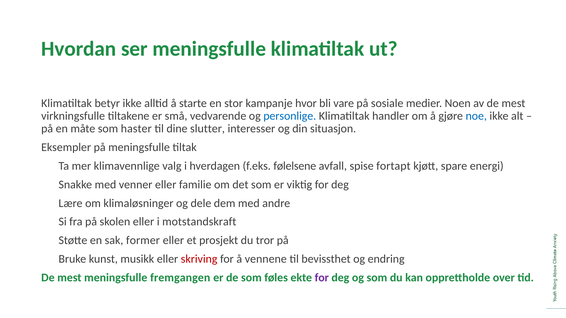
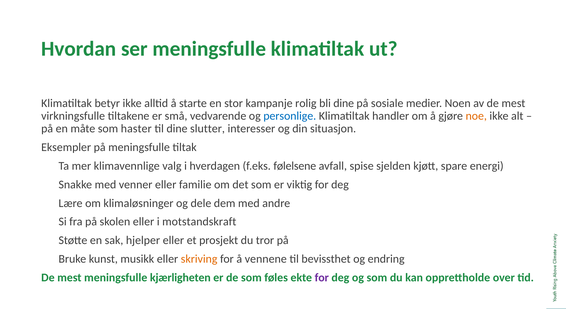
hvor: hvor -> rolig (306, 103)
bli vare: vare -> dine (344, 103)
noe colour: blue -> orange (476, 116)
fortapt: fortapt -> sjelden (393, 166)
former: former -> hjelper (143, 241)
skriving colour: red -> orange (199, 259)
fremgangen: fremgangen -> kjærligheten (180, 278)
